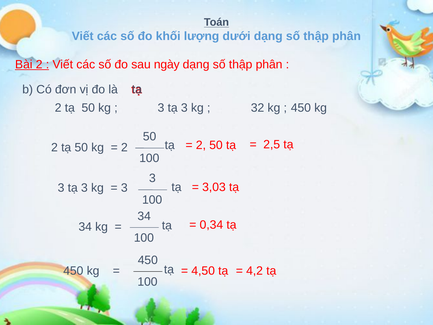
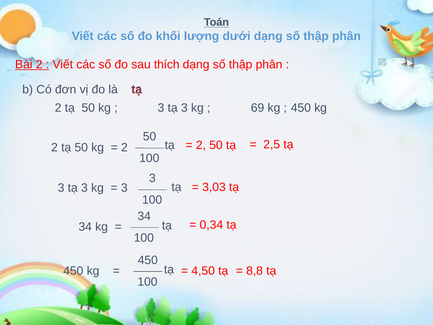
ngày: ngày -> thích (167, 64)
32: 32 -> 69 (258, 108)
4,2: 4,2 -> 8,8 (255, 271)
